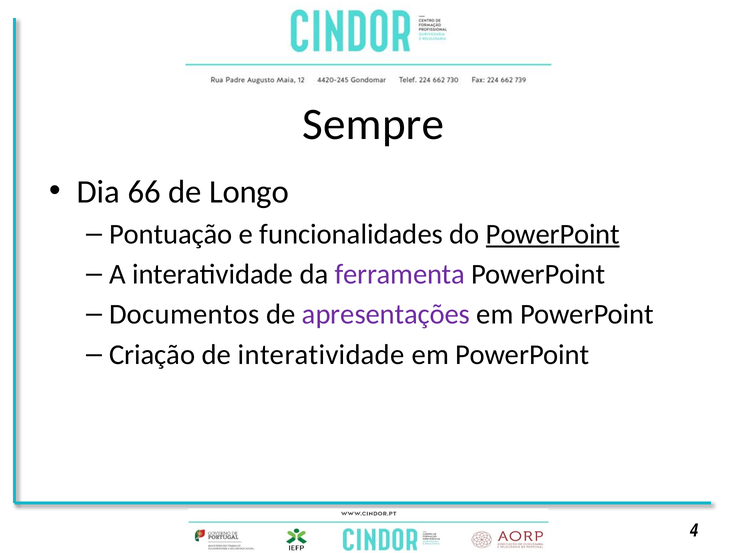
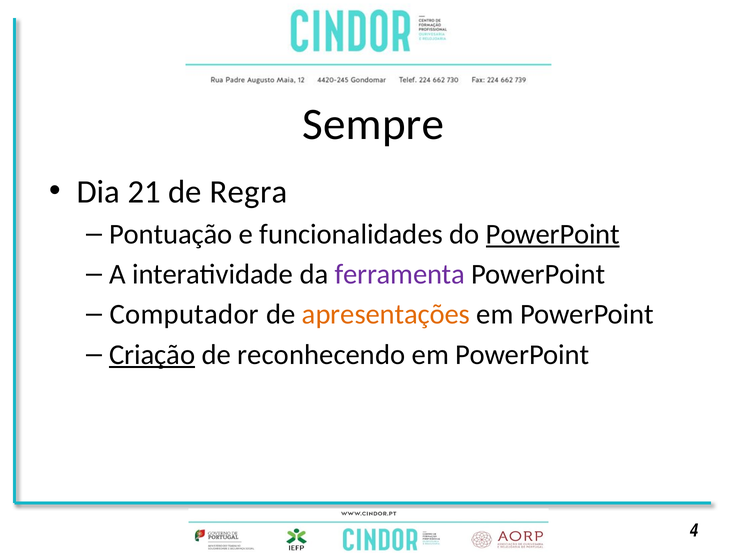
66: 66 -> 21 (144, 192)
Longo: Longo -> Regra (249, 192)
Documentos: Documentos -> Computador (184, 314)
apresentações colour: purple -> orange (386, 314)
Criação underline: none -> present (152, 355)
de interatividade: interatividade -> reconhecendo (321, 355)
